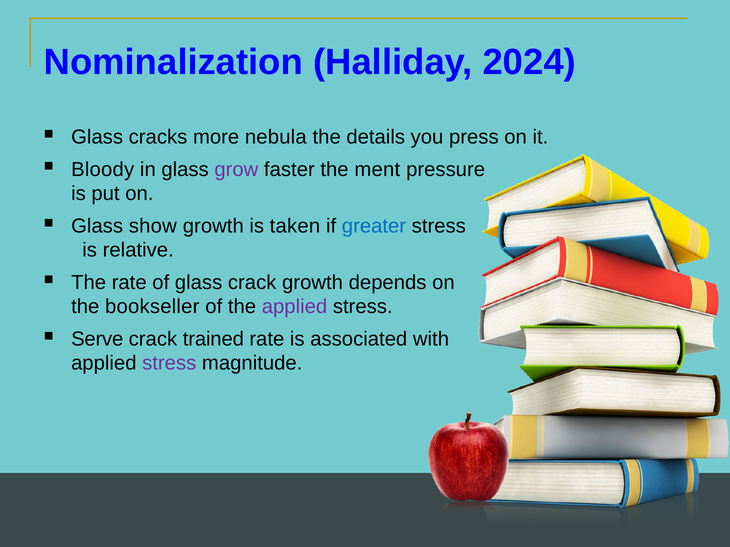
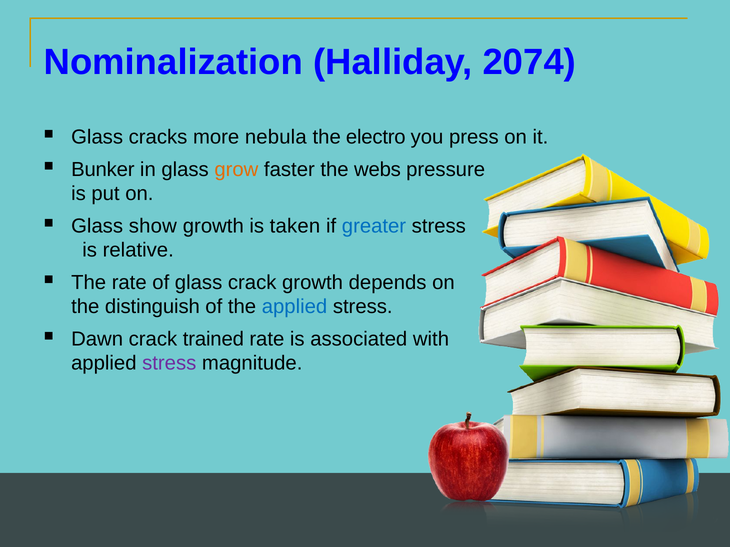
2024: 2024 -> 2074 (529, 62)
details: details -> electro (376, 137)
Bloody: Bloody -> Bunker (103, 169)
grow colour: purple -> orange (236, 169)
ment: ment -> webs (377, 169)
bookseller: bookseller -> distinguish (152, 307)
applied colour: purple -> blue (295, 307)
Serve: Serve -> Dawn (97, 339)
